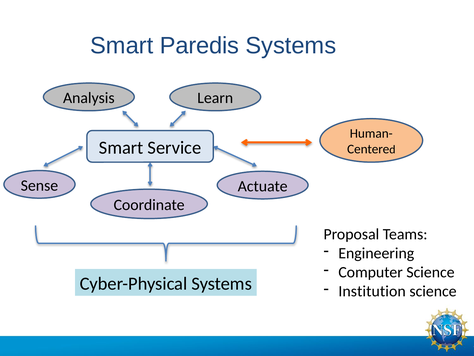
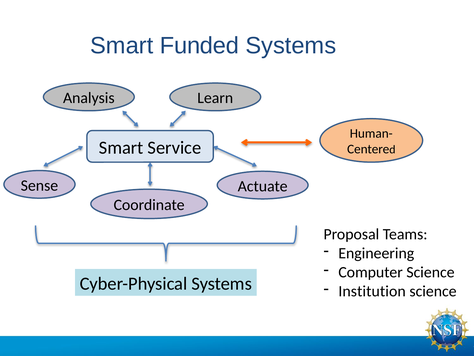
Paredis: Paredis -> Funded (199, 46)
